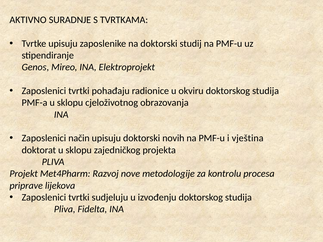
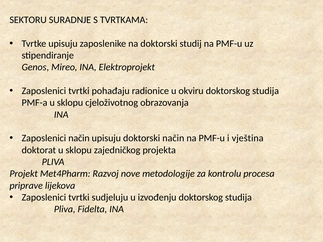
AKTIVNO: AKTIVNO -> SEKTORU (28, 20)
doktorski novih: novih -> način (173, 138)
